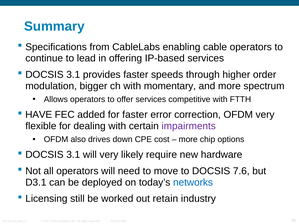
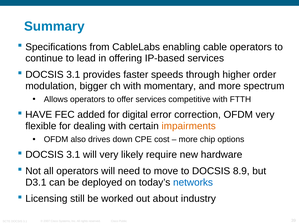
for faster: faster -> digital (135, 115)
impairments colour: purple -> orange (189, 126)
7.6: 7.6 -> 8.9 (241, 171)
retain: retain -> about (165, 199)
